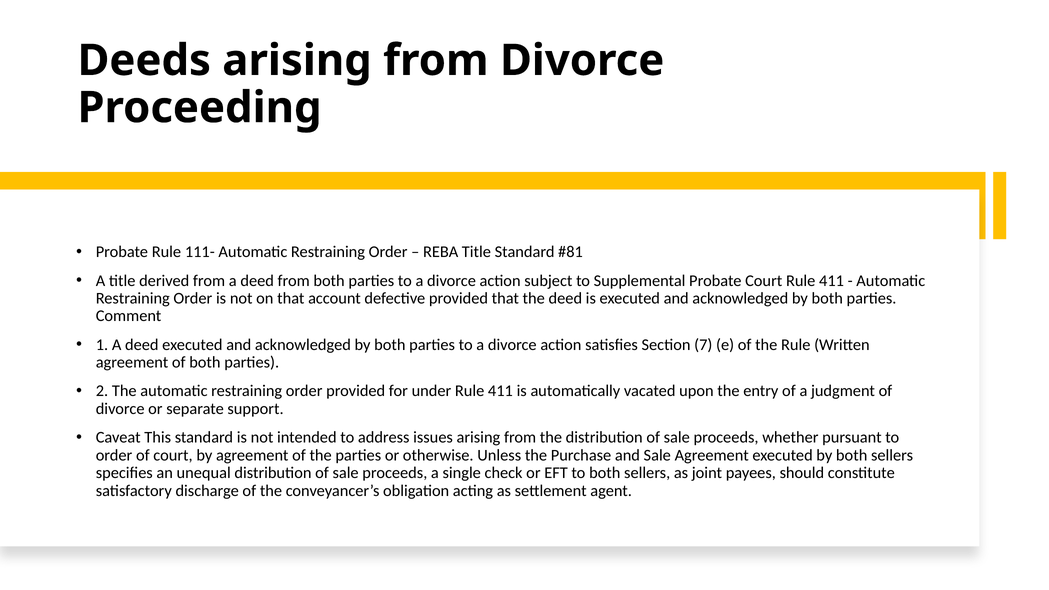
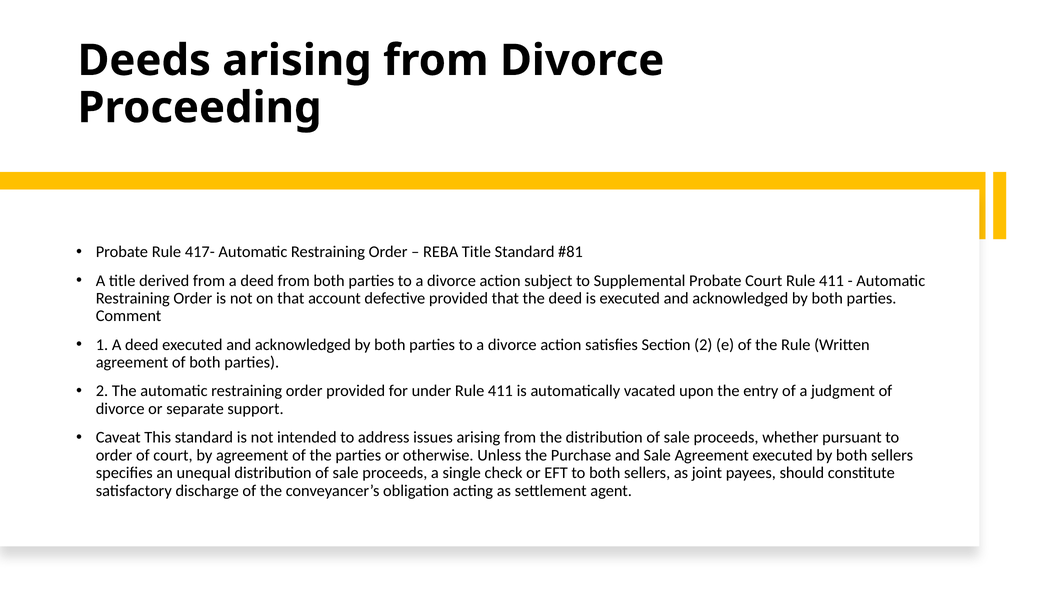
111-: 111- -> 417- (200, 252)
Section 7: 7 -> 2 (703, 345)
